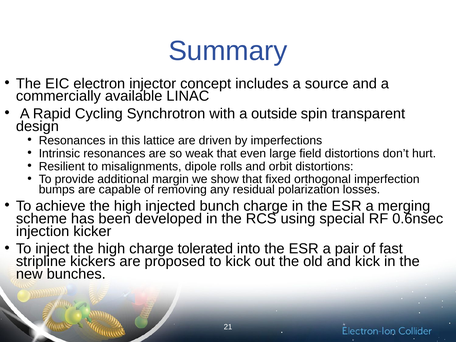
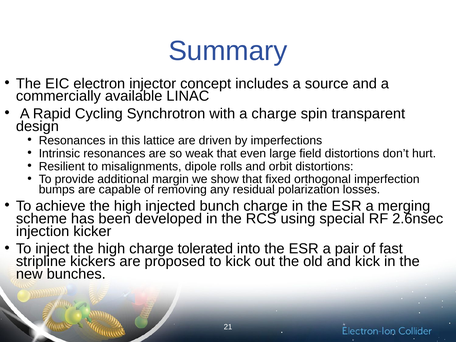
a outside: outside -> charge (274, 114)
0.6nsec: 0.6nsec -> 2.6nsec (418, 219)
